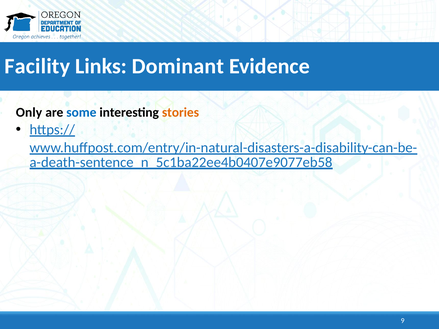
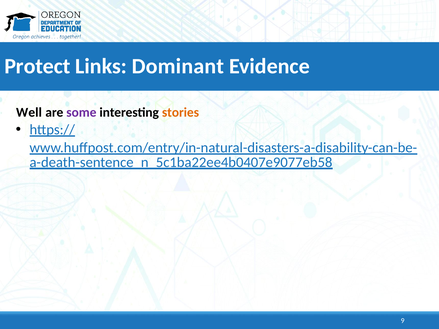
Facility: Facility -> Protect (37, 66)
Only: Only -> Well (29, 112)
some colour: blue -> purple (81, 112)
